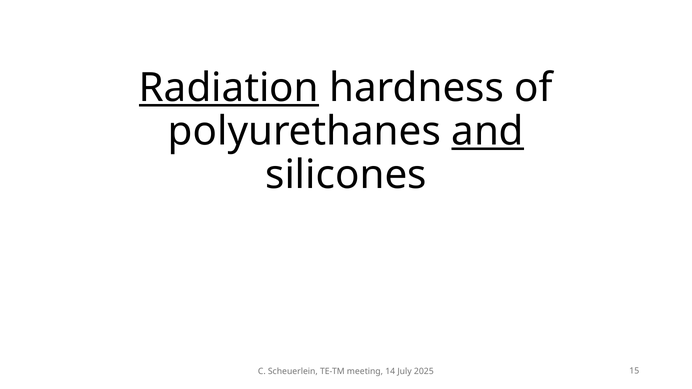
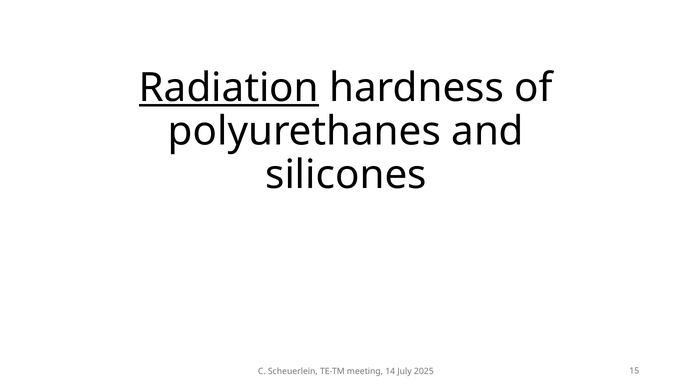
and underline: present -> none (488, 131)
